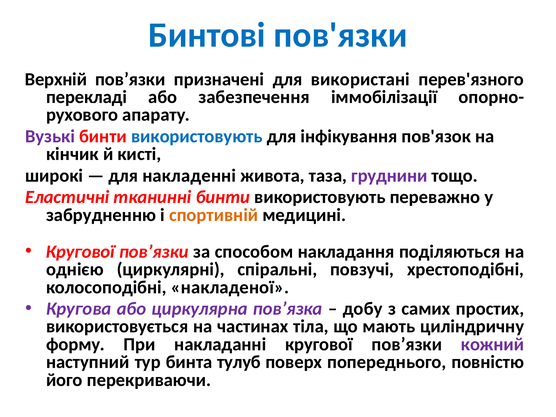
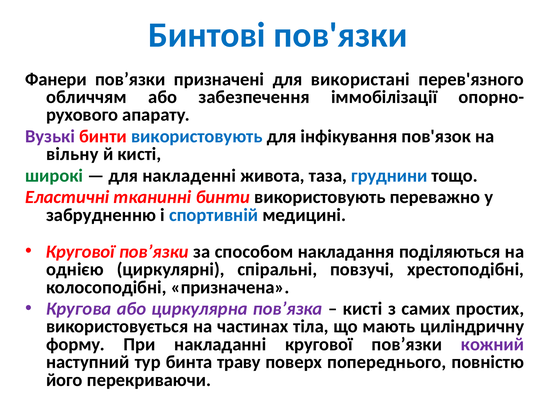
Верхній: Верхній -> Фанери (56, 79)
перекладі: перекладі -> обличчям (86, 97)
кінчик: кінчик -> вільну (72, 154)
широкі colour: black -> green (54, 176)
груднини colour: purple -> blue (389, 176)
спортивній colour: orange -> blue (214, 215)
накладеної: накладеної -> призначена (230, 287)
добу: добу -> кисті (363, 309)
тулуб: тулуб -> траву (239, 362)
